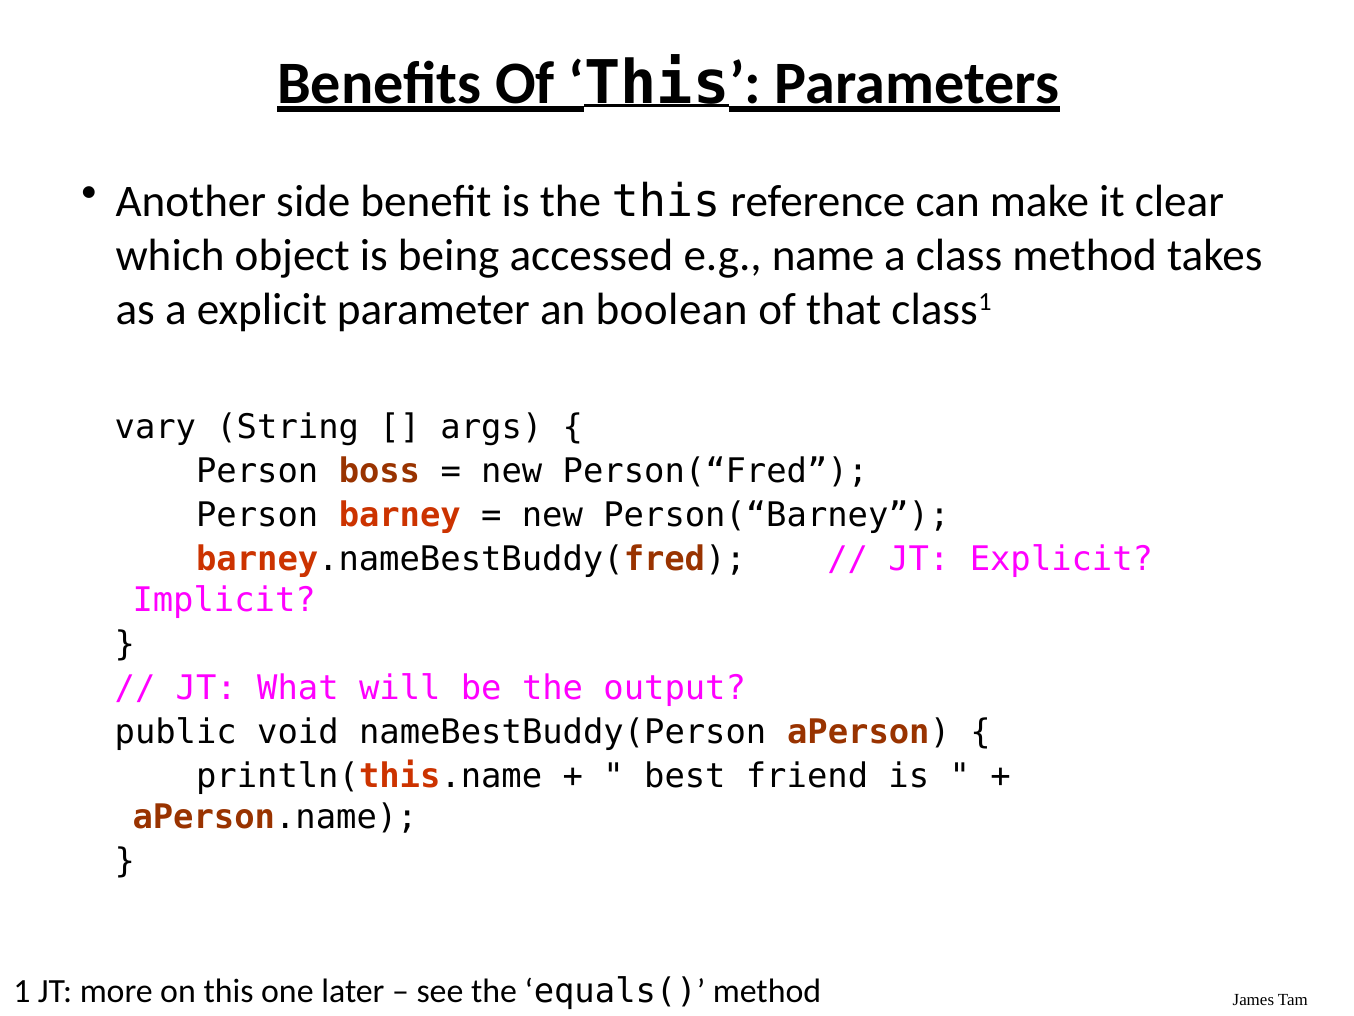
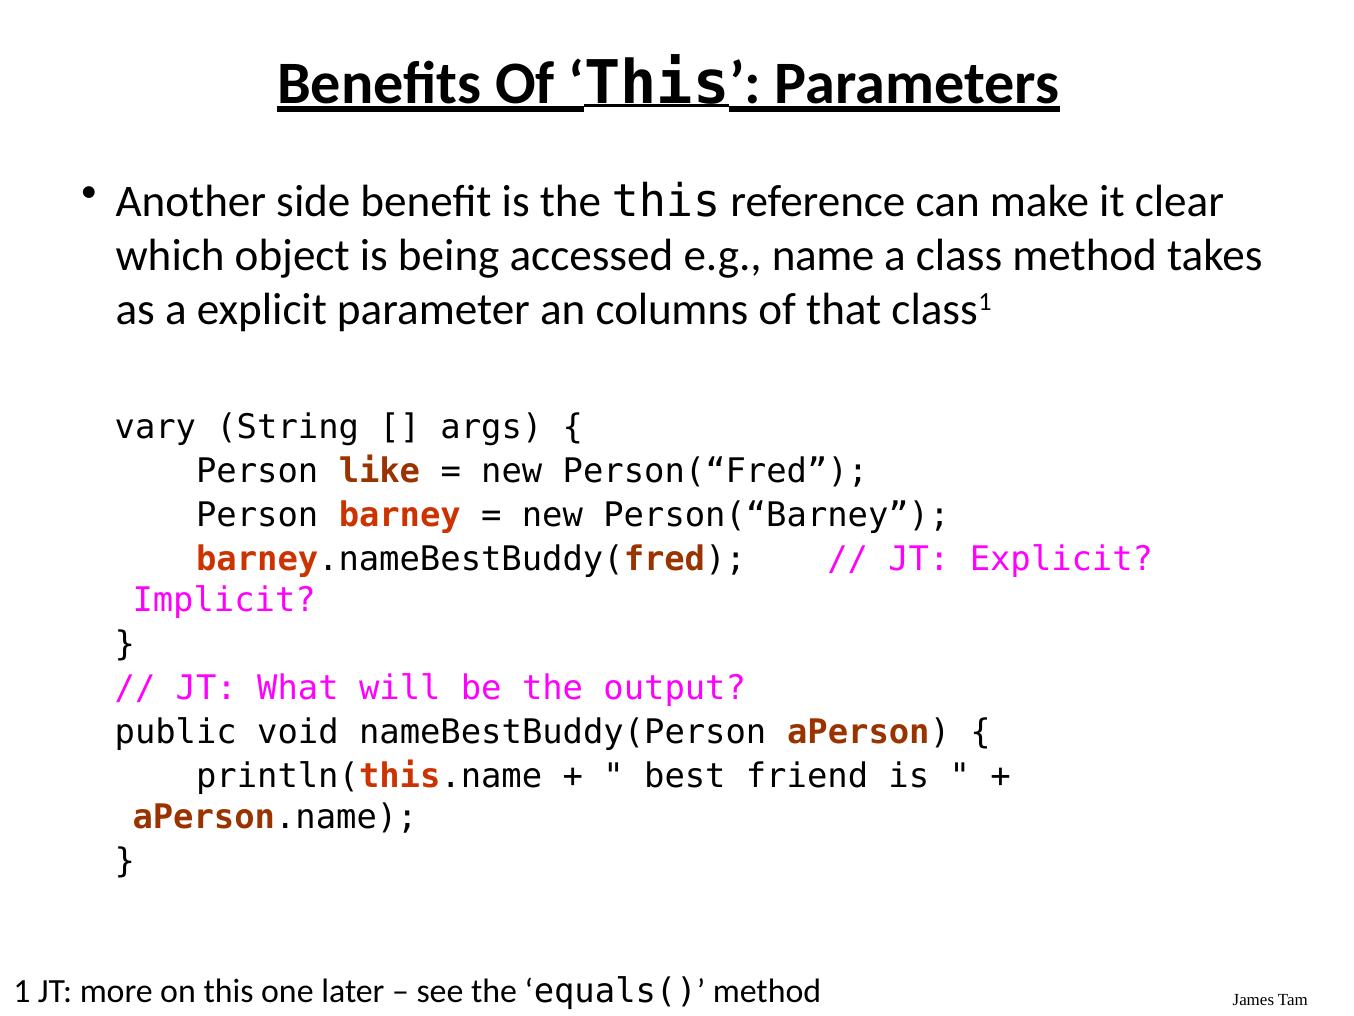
boolean: boolean -> columns (672, 309)
boss: boss -> like (379, 471)
